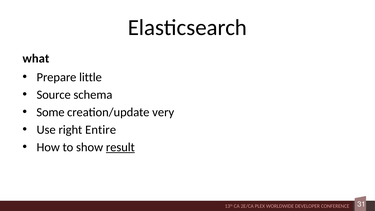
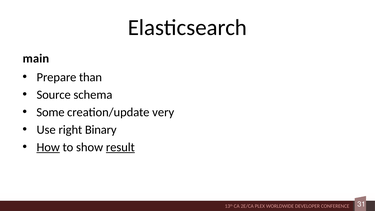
what: what -> main (36, 58)
little: little -> than (90, 77)
Entire: Entire -> Binary (101, 130)
How underline: none -> present (48, 147)
